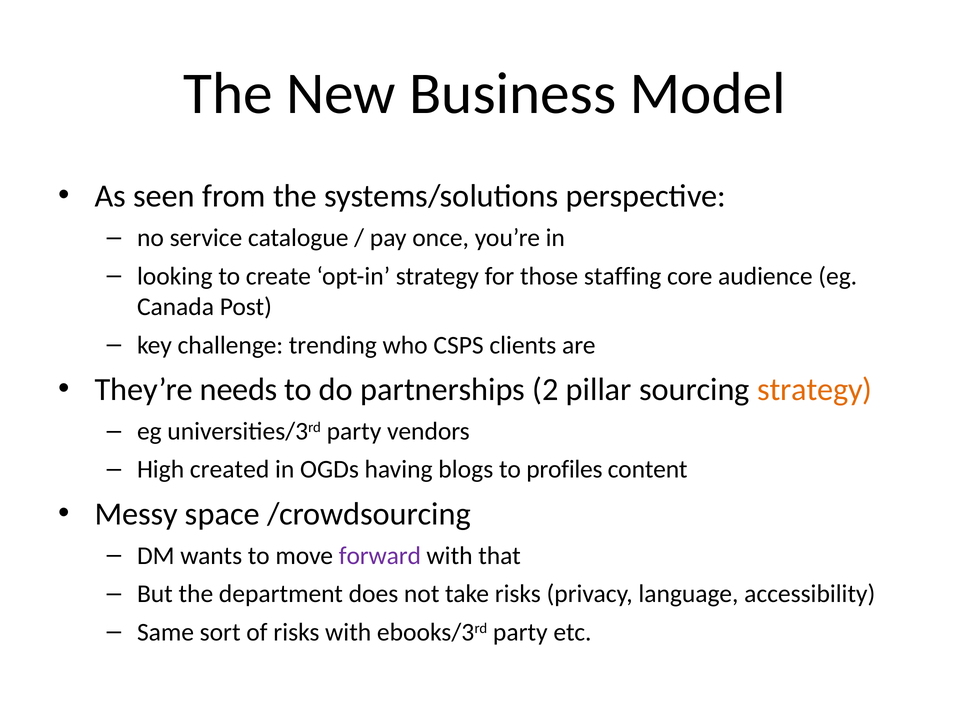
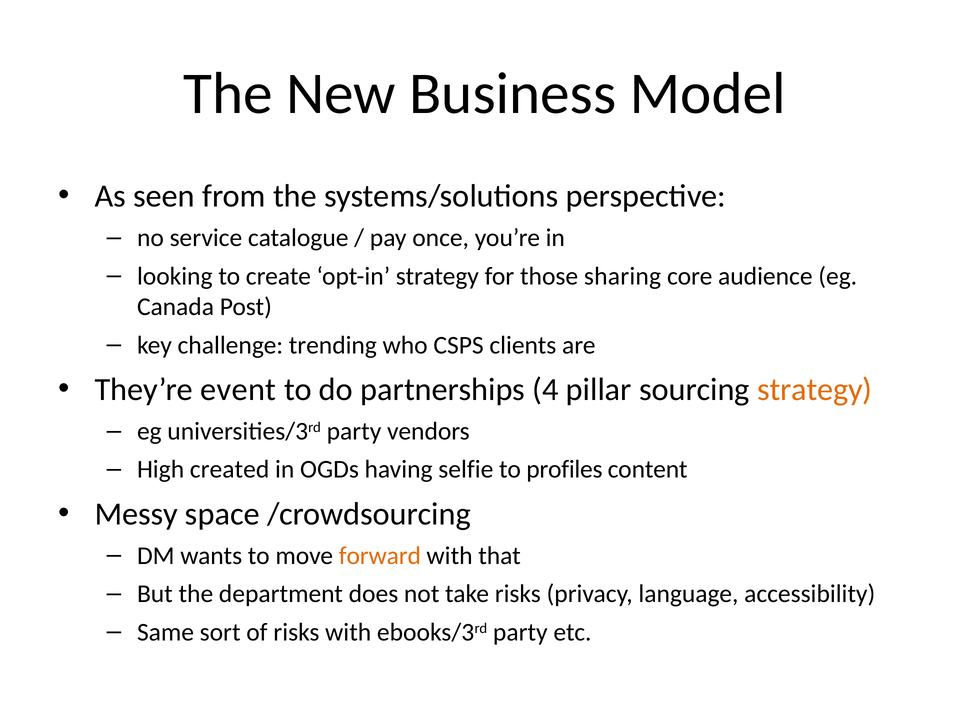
staffing: staffing -> sharing (623, 276)
needs: needs -> event (238, 390)
2: 2 -> 4 (545, 390)
blogs: blogs -> selfie (466, 470)
forward colour: purple -> orange (380, 556)
